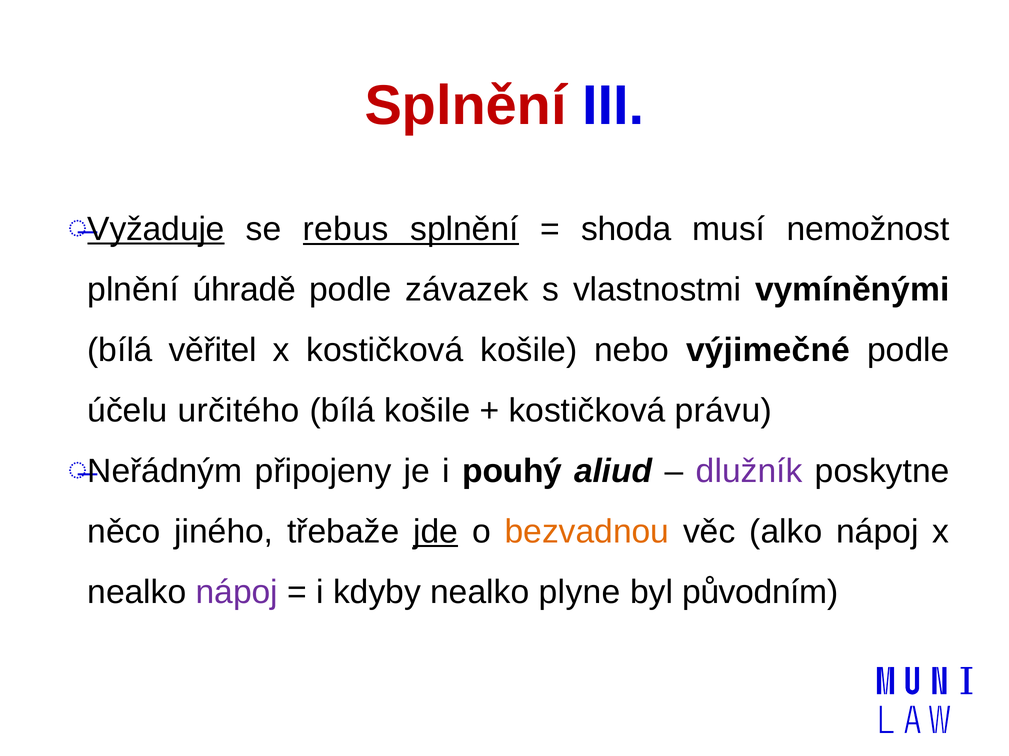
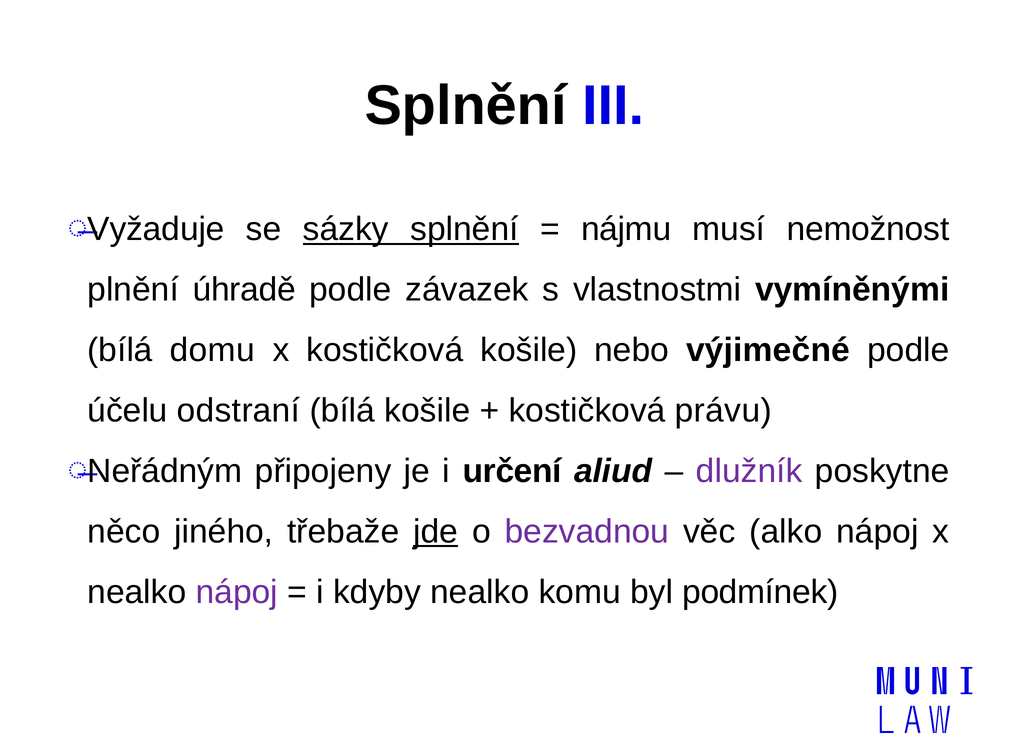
Splnění colour: red -> black (466, 106)
Vyžaduje underline: present -> none (156, 229)
rebus: rebus -> sázky (346, 229)
shoda: shoda -> nájmu (626, 229)
věřitel: věřitel -> domu (212, 350)
určitého: určitého -> odstraní (239, 411)
pouhý: pouhý -> určení (512, 472)
bezvadnou colour: orange -> purple (587, 532)
plyne: plyne -> komu (580, 593)
původním: původním -> podmínek (760, 593)
